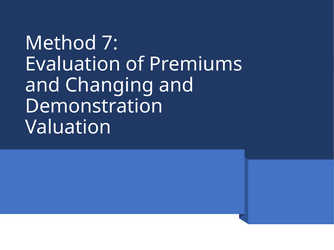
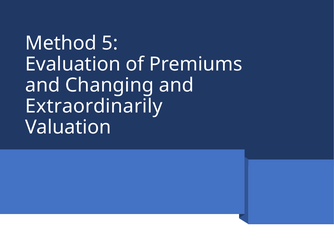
7: 7 -> 5 (110, 43)
Demonstration: Demonstration -> Extraordinarily (94, 106)
